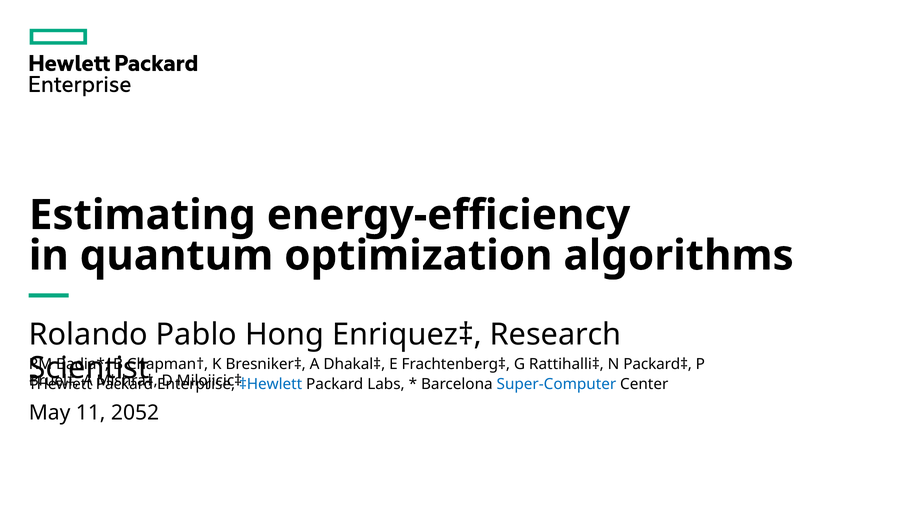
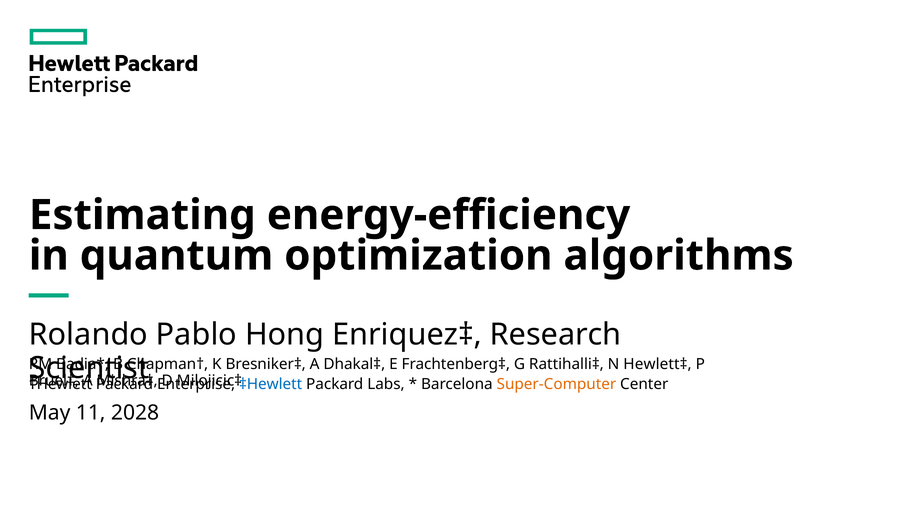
Packard‡: Packard‡ -> Hewlett‡ (658, 364)
Super-Computer colour: blue -> orange (556, 385)
2052: 2052 -> 2028 (135, 413)
